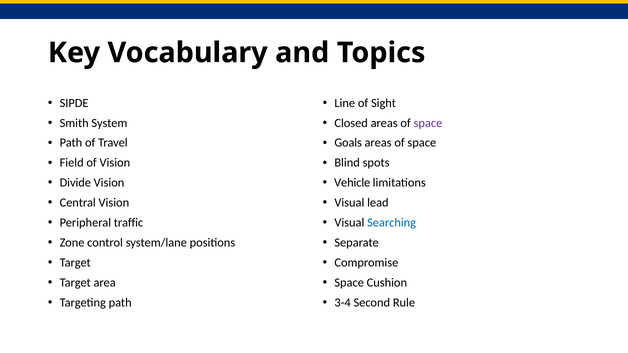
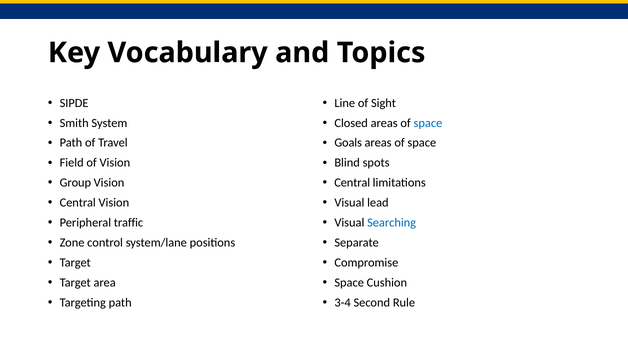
space colour: purple -> blue (428, 123)
Divide: Divide -> Group (75, 183)
Vehicle: Vehicle -> Central (352, 183)
